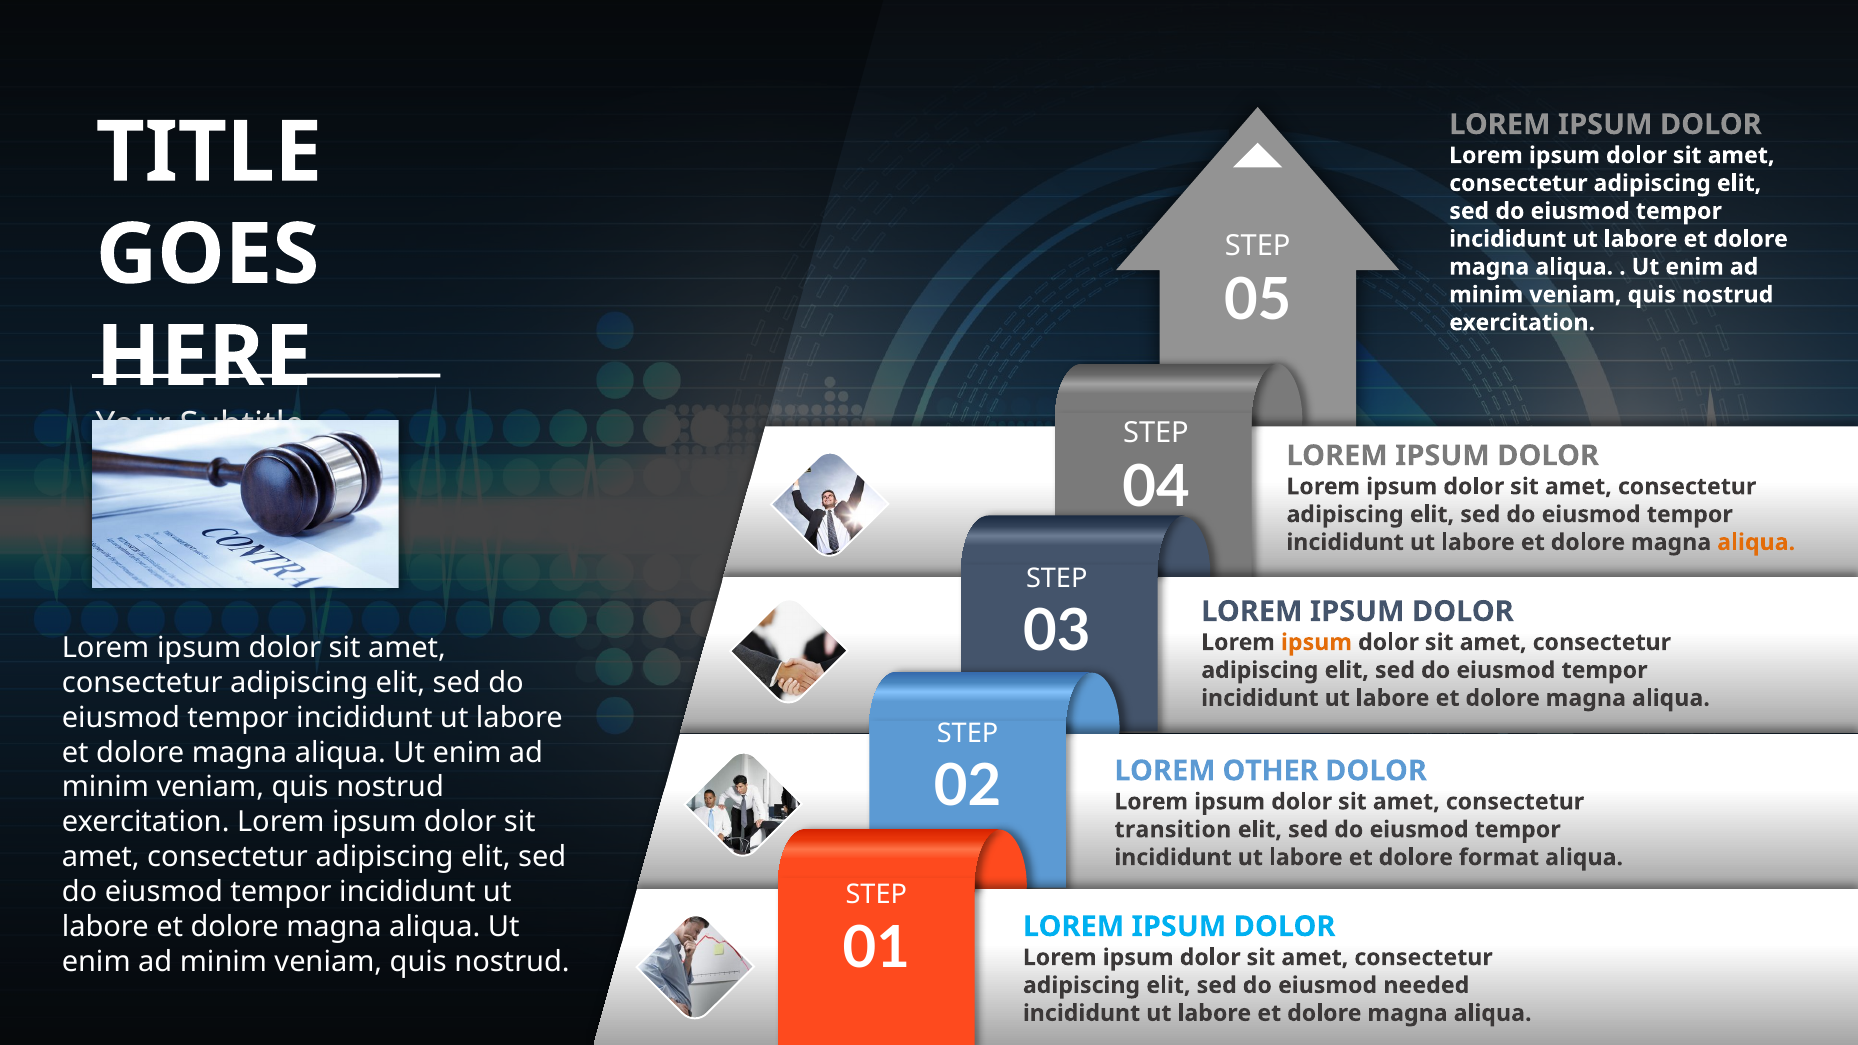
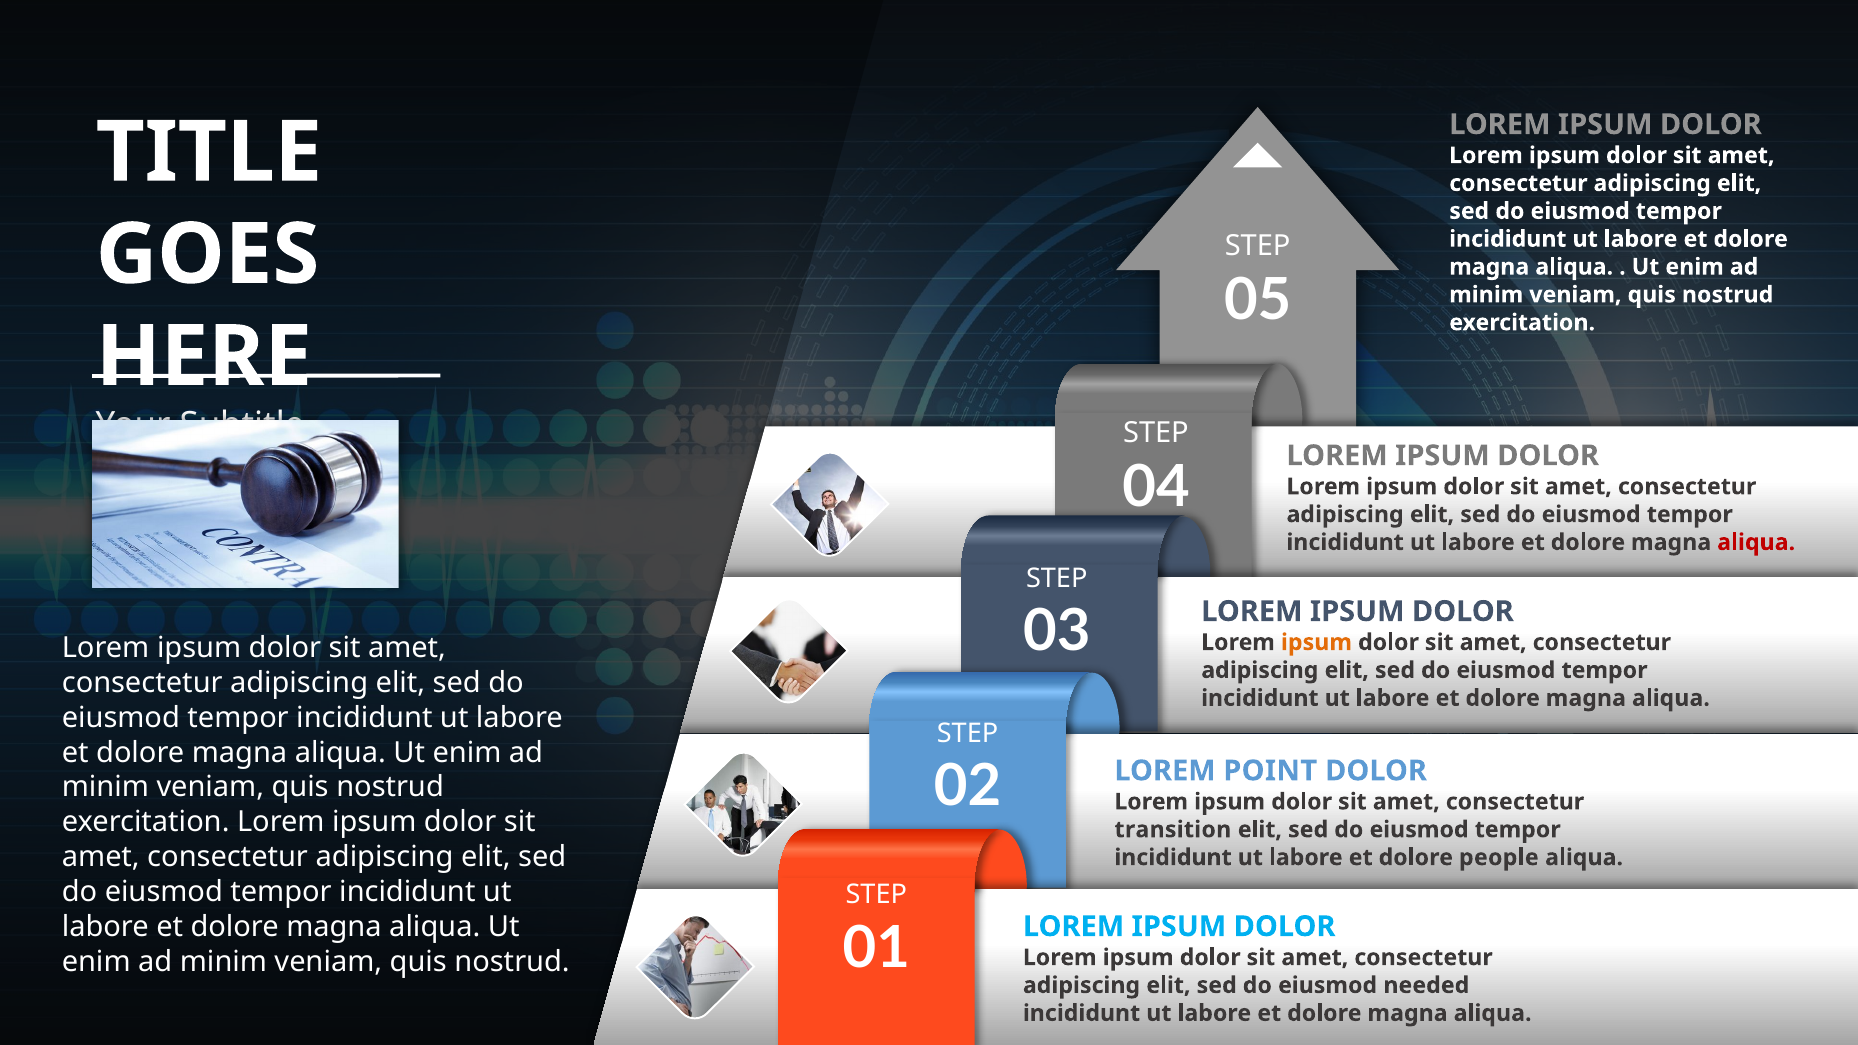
aliqua colour: orange -> red (1756, 542)
OTHER: OTHER -> POINT (1270, 771)
format: format -> people (1499, 858)
